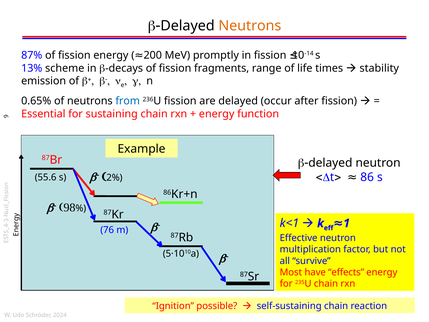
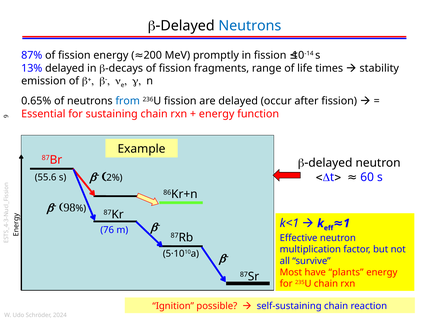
Neutrons colour: orange -> blue (250, 26)
13% scheme: scheme -> delayed (65, 68)
86: 86 -> 60 (367, 177)
effects: effects -> plants (346, 272)
